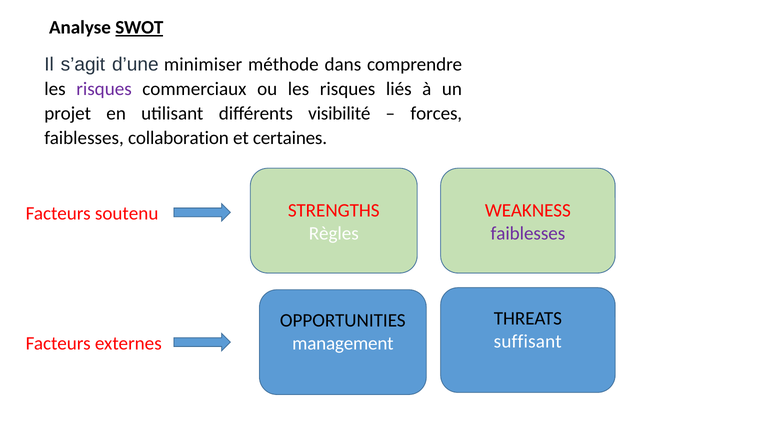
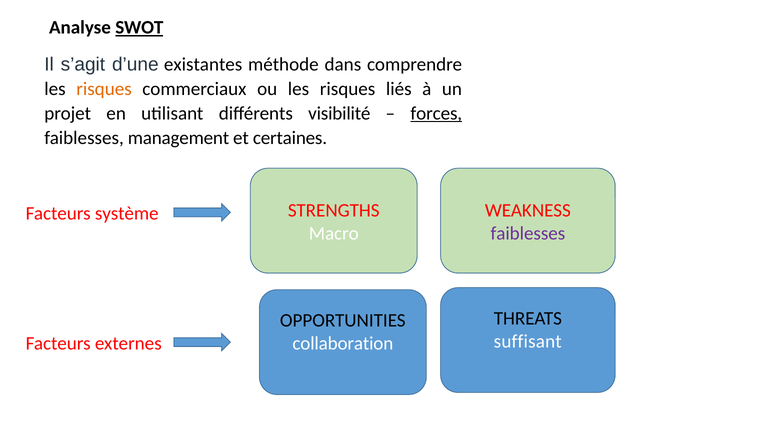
minimiser: minimiser -> existantes (203, 64)
risques colour: purple -> orange (104, 89)
forces underline: none -> present (436, 113)
collaboration: collaboration -> management (178, 138)
soutenu: soutenu -> système (127, 214)
Règles: Règles -> Macro (334, 234)
management: management -> collaboration (343, 344)
